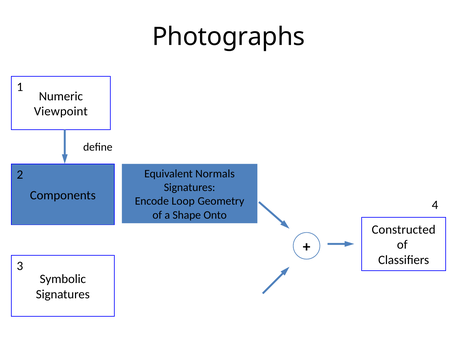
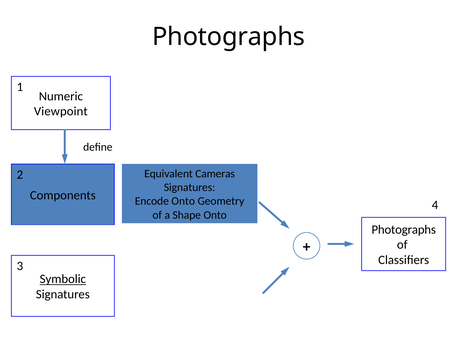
Normals: Normals -> Cameras (215, 174)
Encode Loop: Loop -> Onto (183, 201)
Constructed: Constructed -> Photographs (404, 229)
Symbolic underline: none -> present (63, 279)
